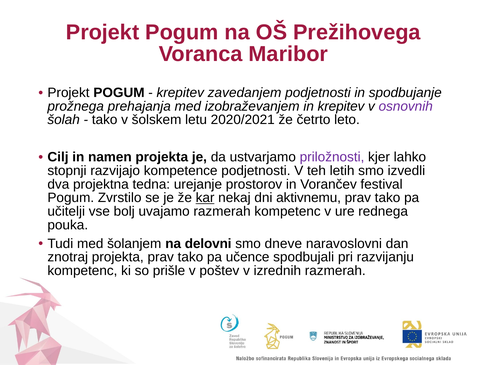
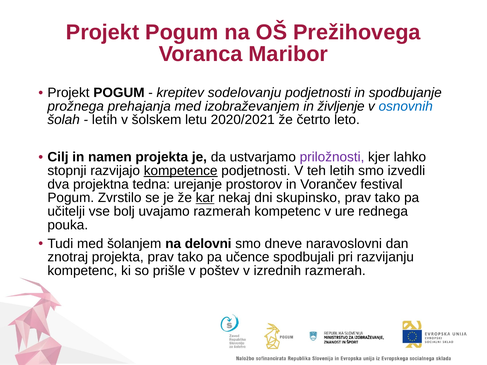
zavedanjem: zavedanjem -> sodelovanju (245, 93)
in krepitev: krepitev -> življenje (341, 106)
osnovnih colour: purple -> blue (406, 106)
tako: tako -> letih (105, 120)
kompetence underline: none -> present (181, 171)
aktivnemu: aktivnemu -> skupinsko (309, 198)
